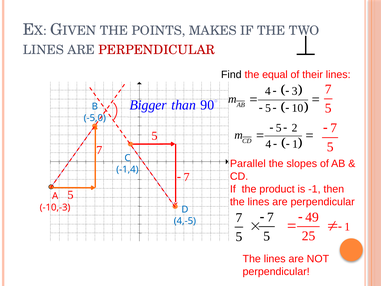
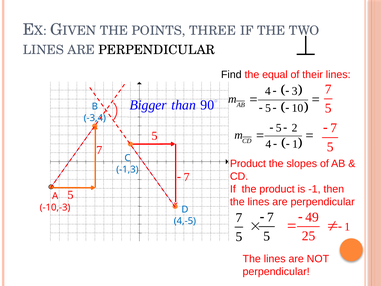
MAKES: MAKES -> THREE (213, 31)
PERPENDICULAR colour: red -> black (157, 50)
-5,0: -5,0 -> -3,4 (95, 118)
Parallel: Parallel -> Product (248, 163)
-1,4: -1,4 -> -1,3 (127, 169)
